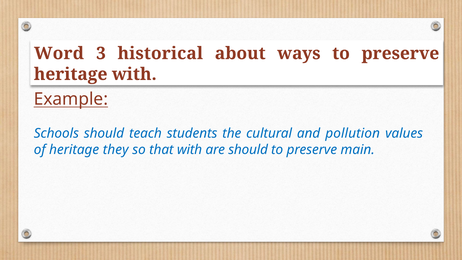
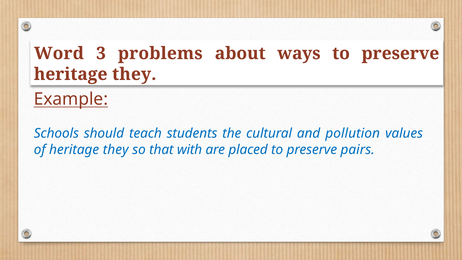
historical: historical -> problems (160, 53)
with: with -> they (134, 74)
are should: should -> placed (248, 150)
main: main -> pairs (358, 150)
